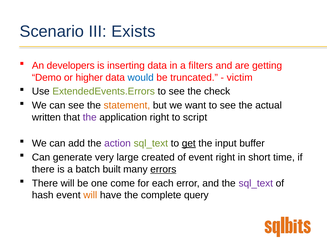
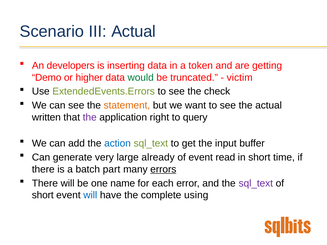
III Exists: Exists -> Actual (134, 31)
filters: filters -> token (201, 66)
would colour: blue -> green (141, 78)
script: script -> query (195, 117)
action colour: purple -> blue (118, 143)
get underline: present -> none (189, 143)
created: created -> already (158, 157)
event right: right -> read (225, 157)
built: built -> part (112, 169)
come: come -> name (123, 183)
hash: hash -> short (43, 195)
will colour: orange -> blue (90, 195)
query: query -> using (196, 195)
